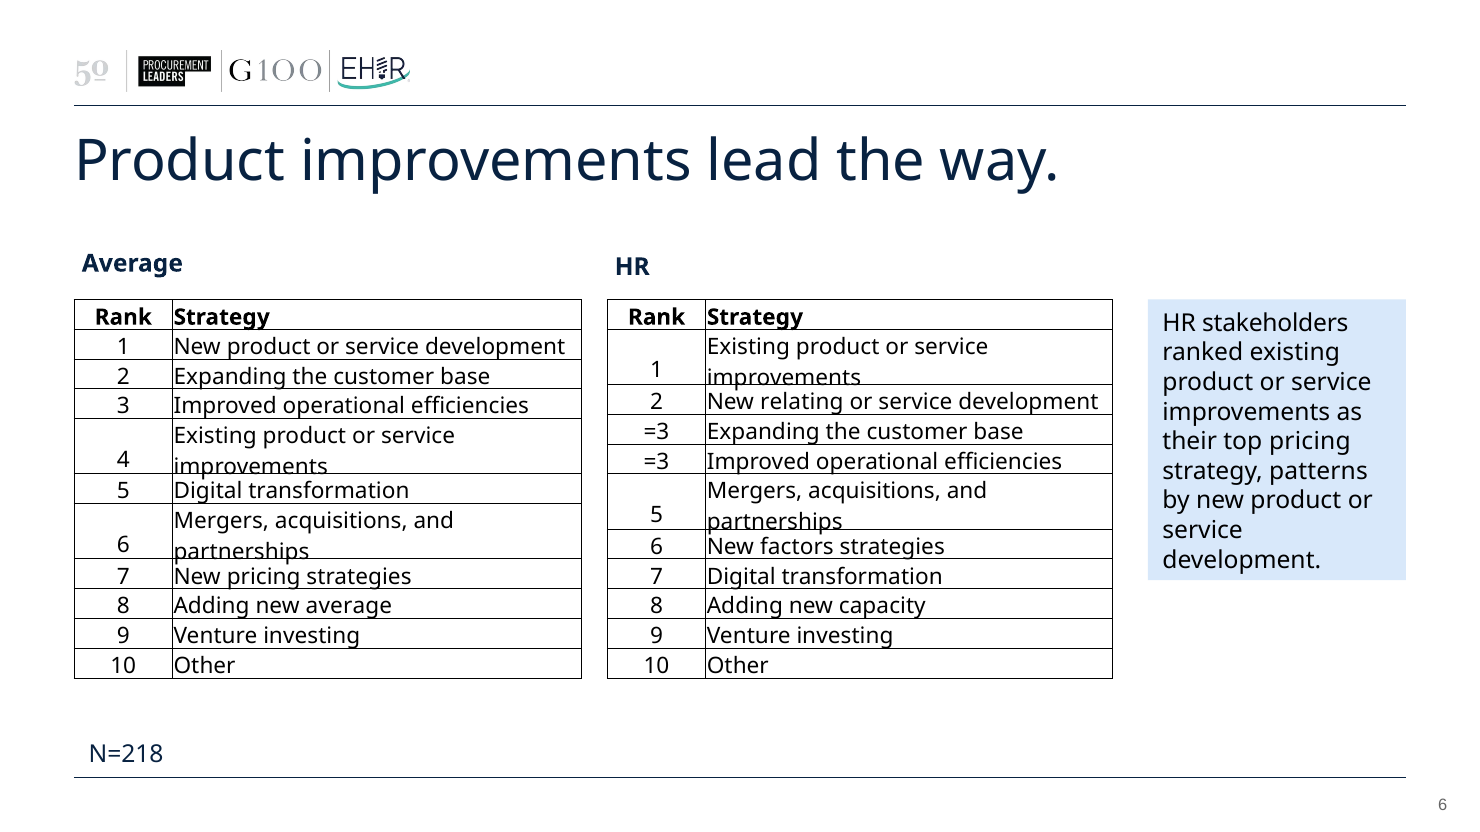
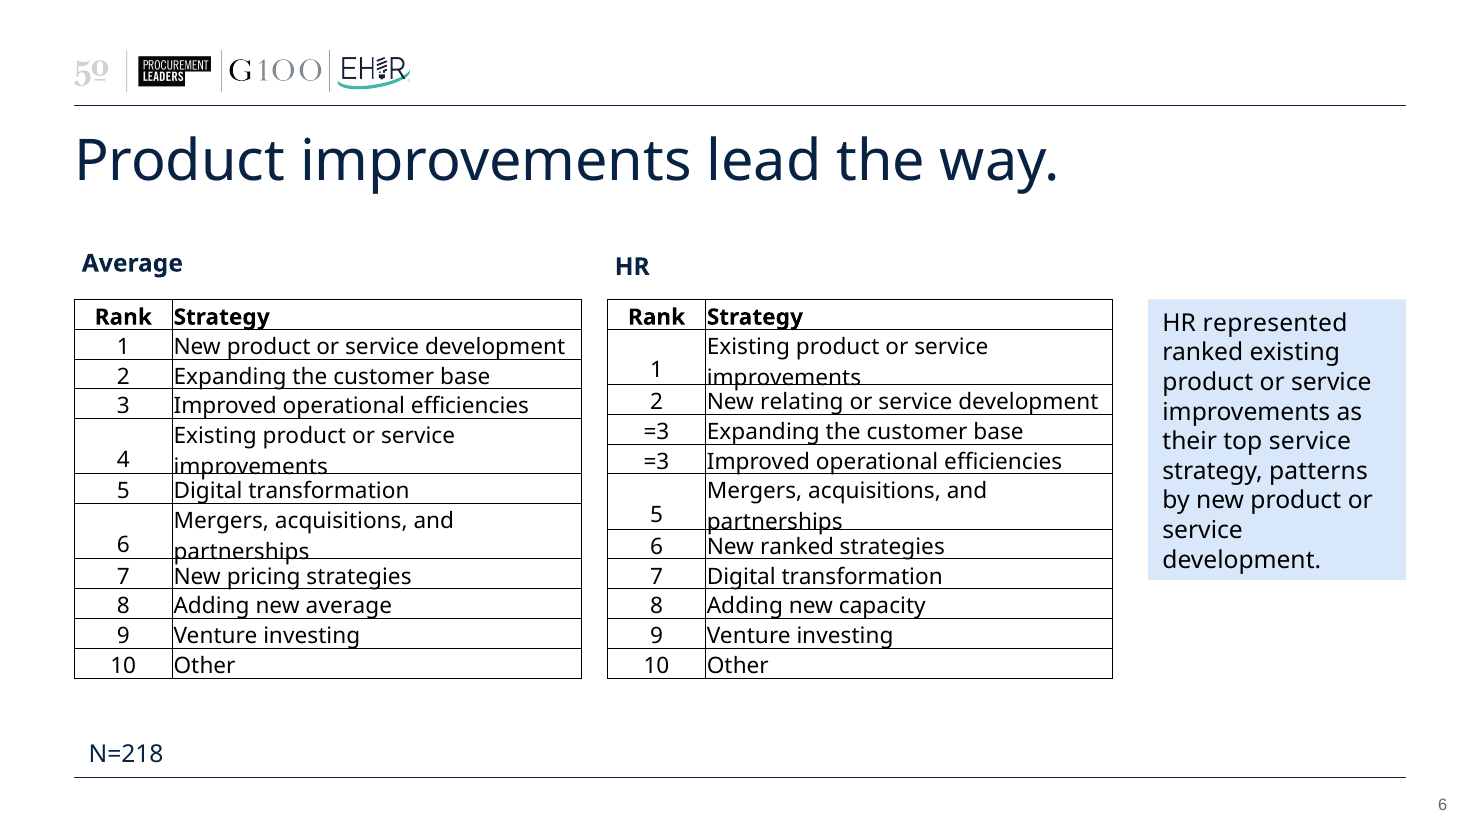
stakeholders: stakeholders -> represented (1275, 323)
top pricing: pricing -> service (1310, 442)
New factors: factors -> ranked (797, 547)
